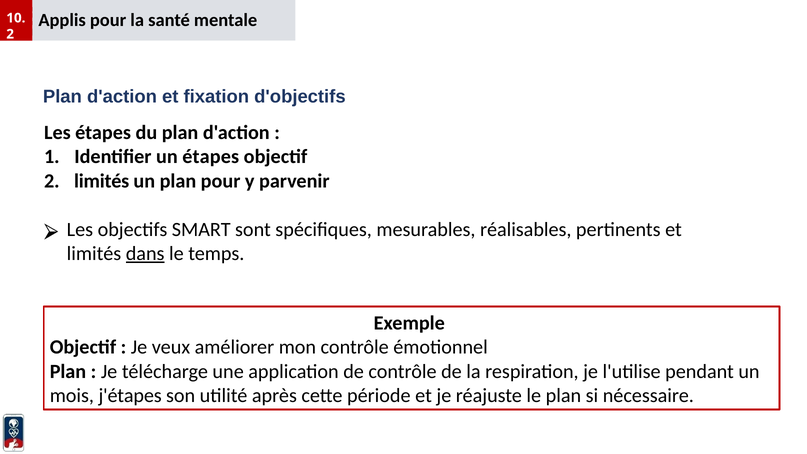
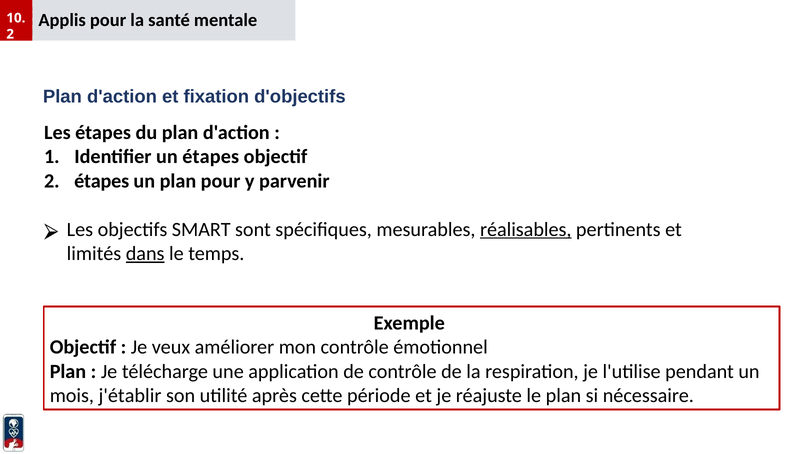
limités: limités -> étapes (102, 181)
réalisables underline: none -> present (526, 229)
j'étapes: j'étapes -> j'établir (130, 396)
